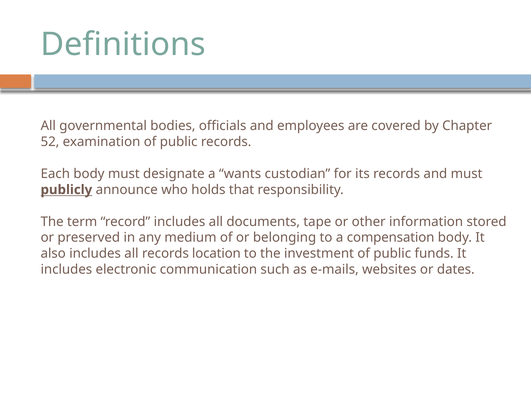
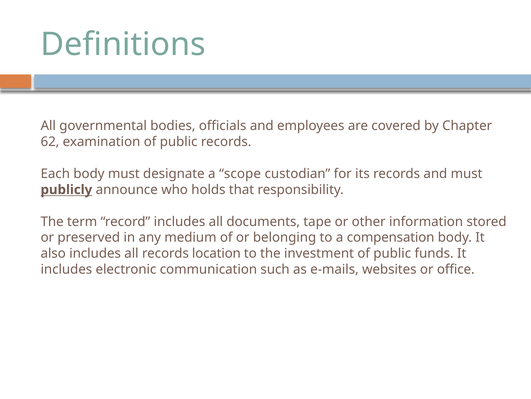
52: 52 -> 62 (50, 142)
wants: wants -> scope (240, 173)
dates: dates -> office (456, 269)
